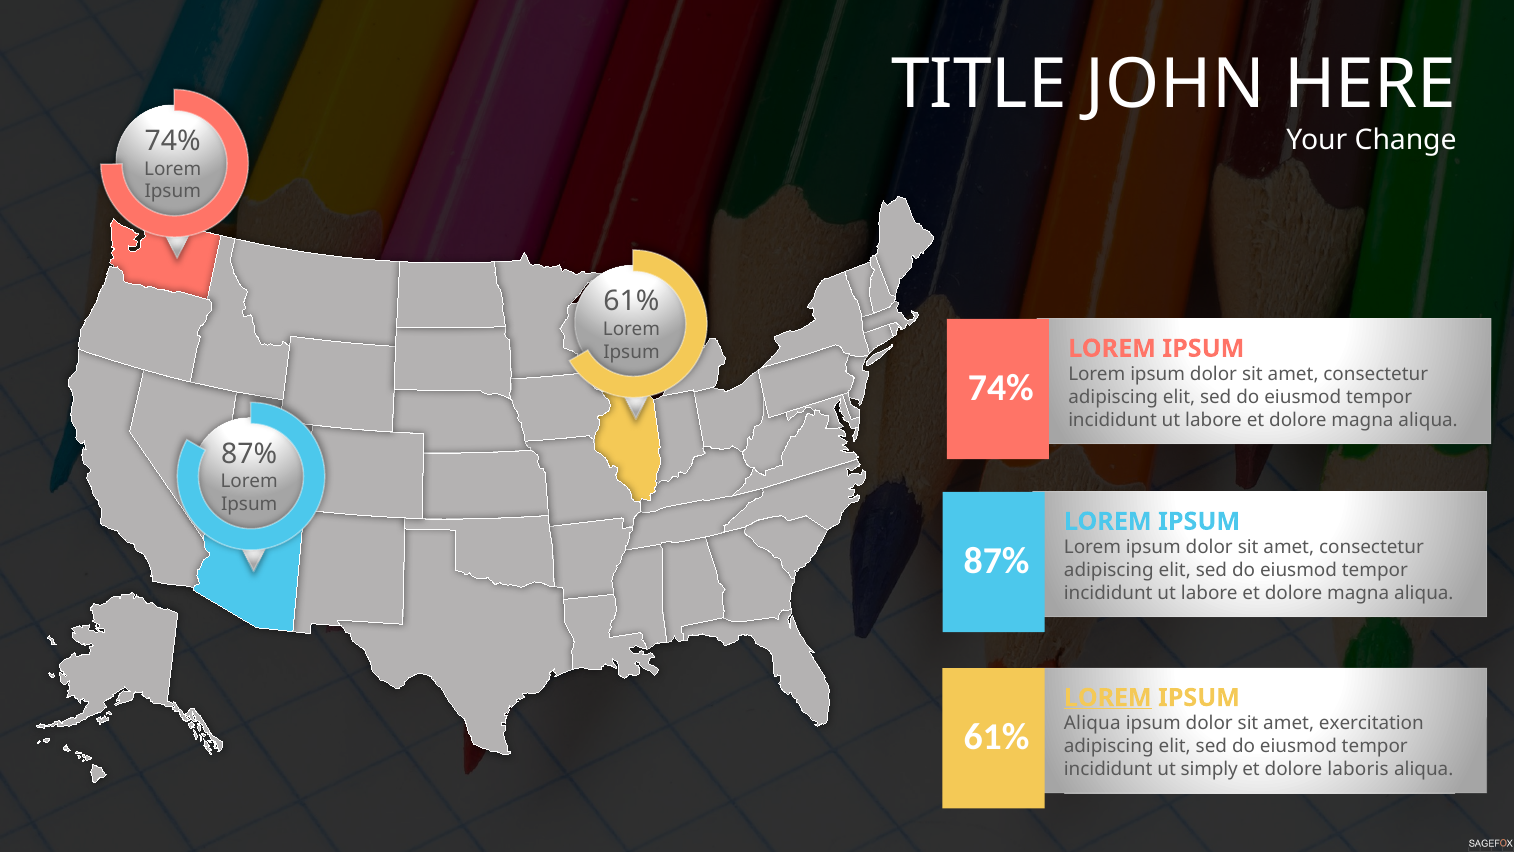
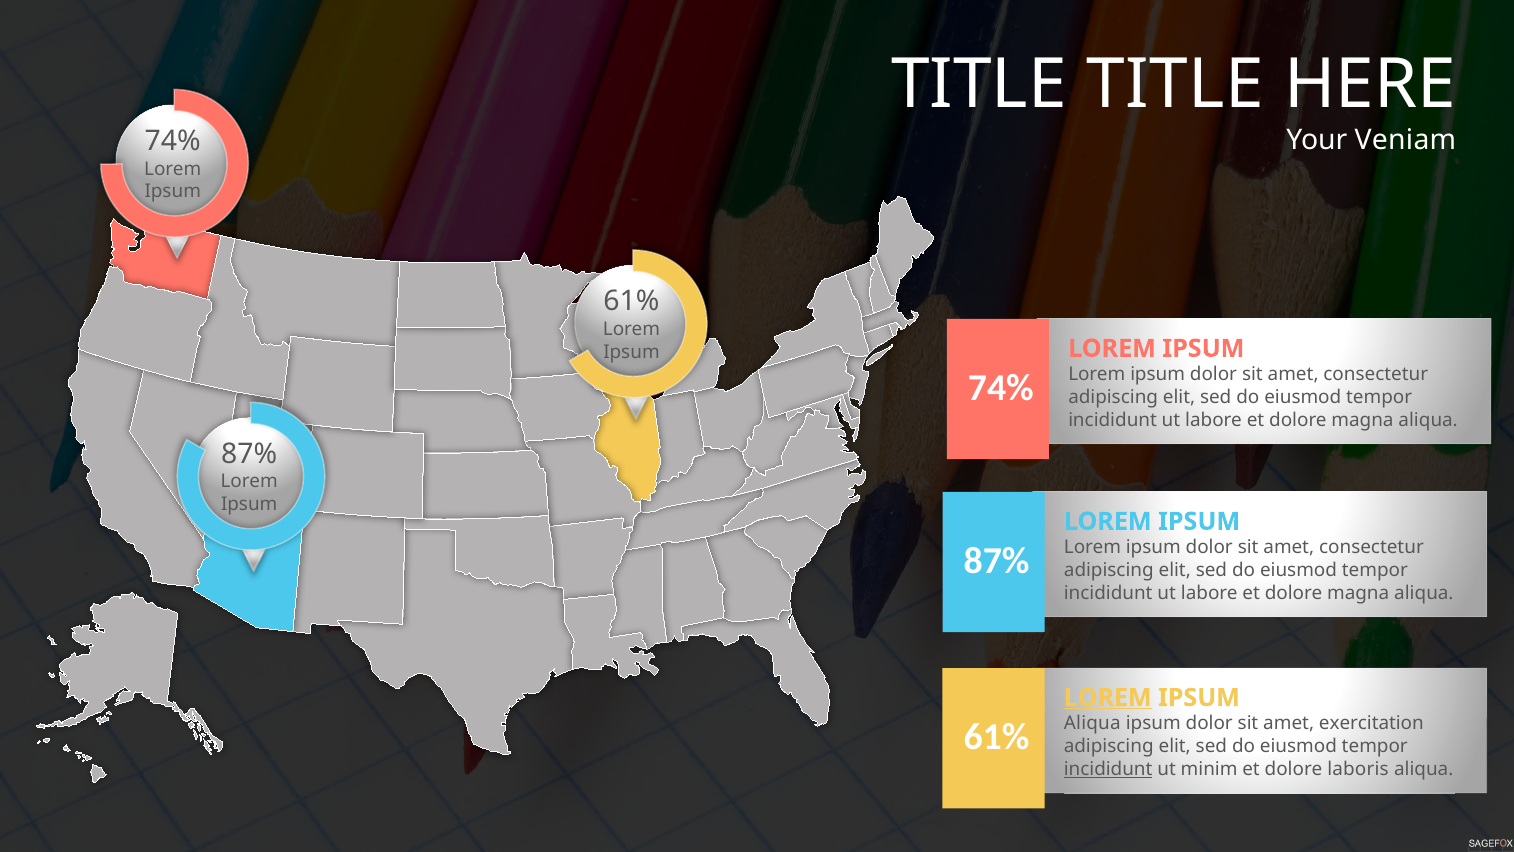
TITLE JOHN: JOHN -> TITLE (1175, 84)
Change: Change -> Veniam (1405, 140)
incididunt underline: none -> present (1108, 769)
simply: simply -> minim (1209, 769)
